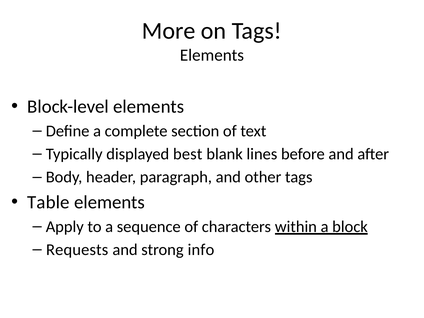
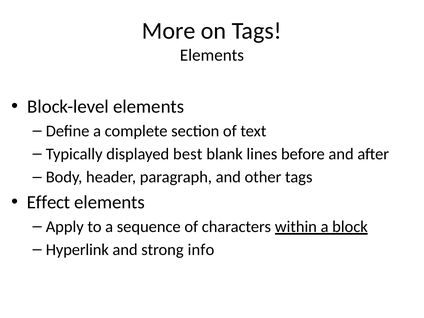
Table: Table -> Effect (49, 202)
Requests: Requests -> Hyperlink (77, 250)
